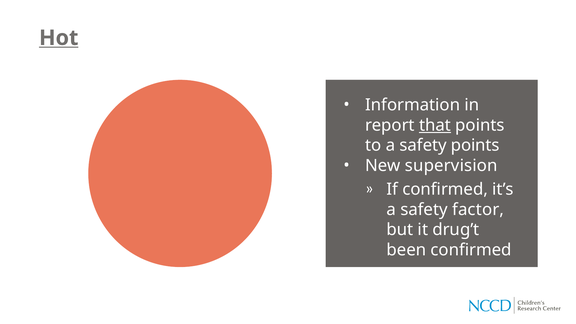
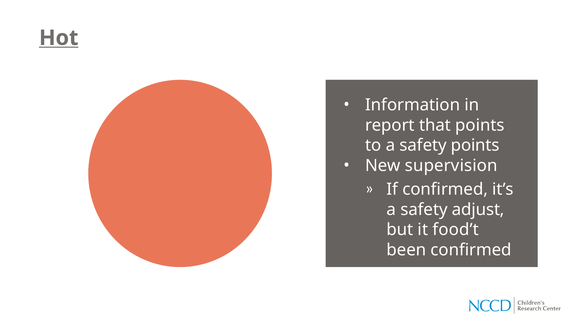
that underline: present -> none (435, 125)
factor: factor -> adjust (478, 209)
drug’t: drug’t -> food’t (456, 230)
